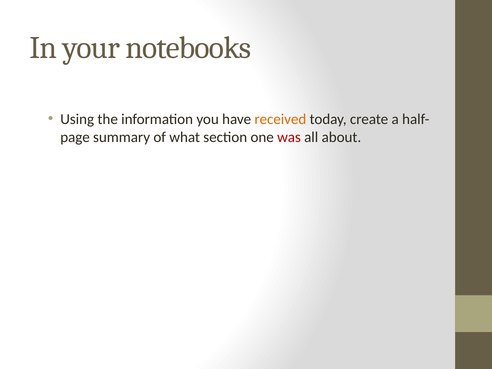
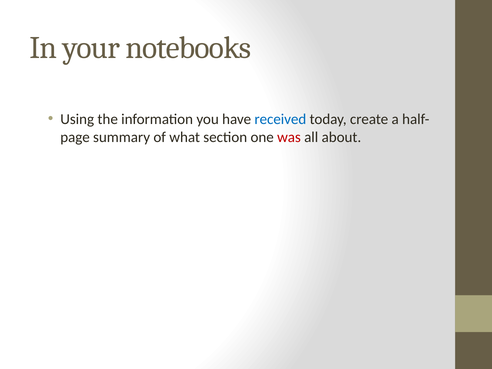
received colour: orange -> blue (280, 119)
